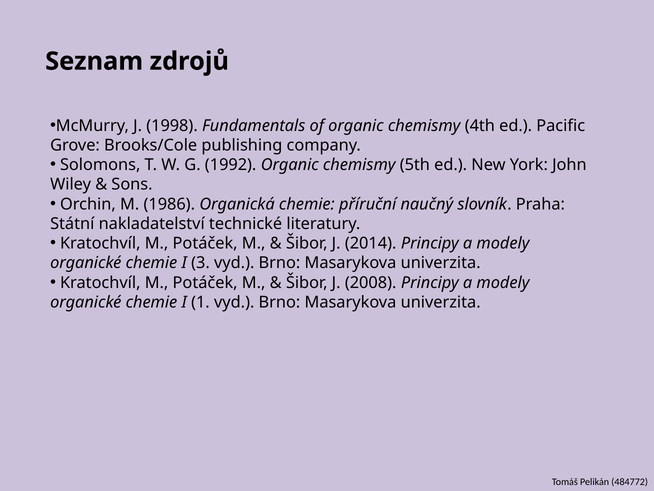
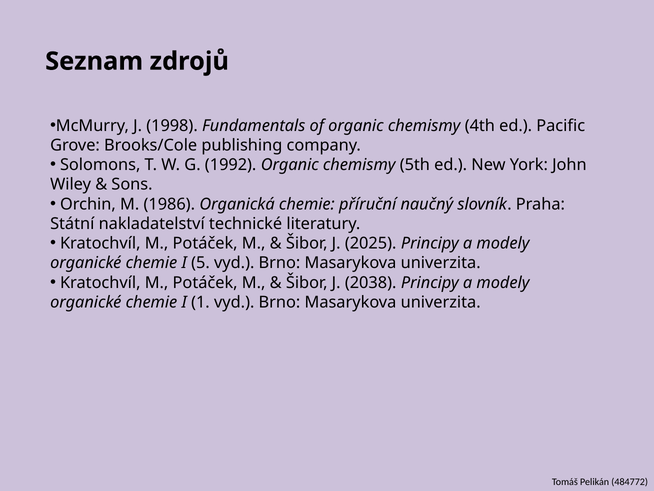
2014: 2014 -> 2025 (371, 243)
3: 3 -> 5 (200, 263)
2008: 2008 -> 2038 (371, 282)
